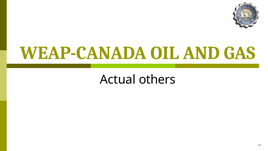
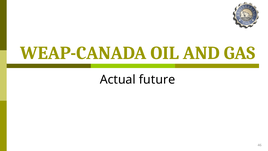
others: others -> future (157, 80)
